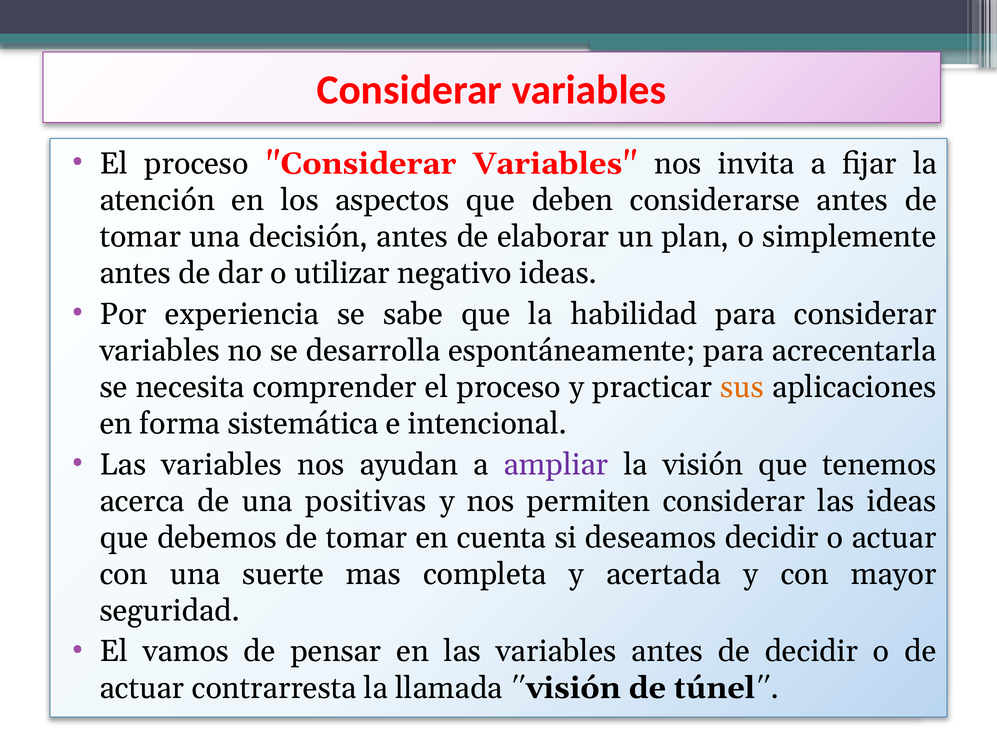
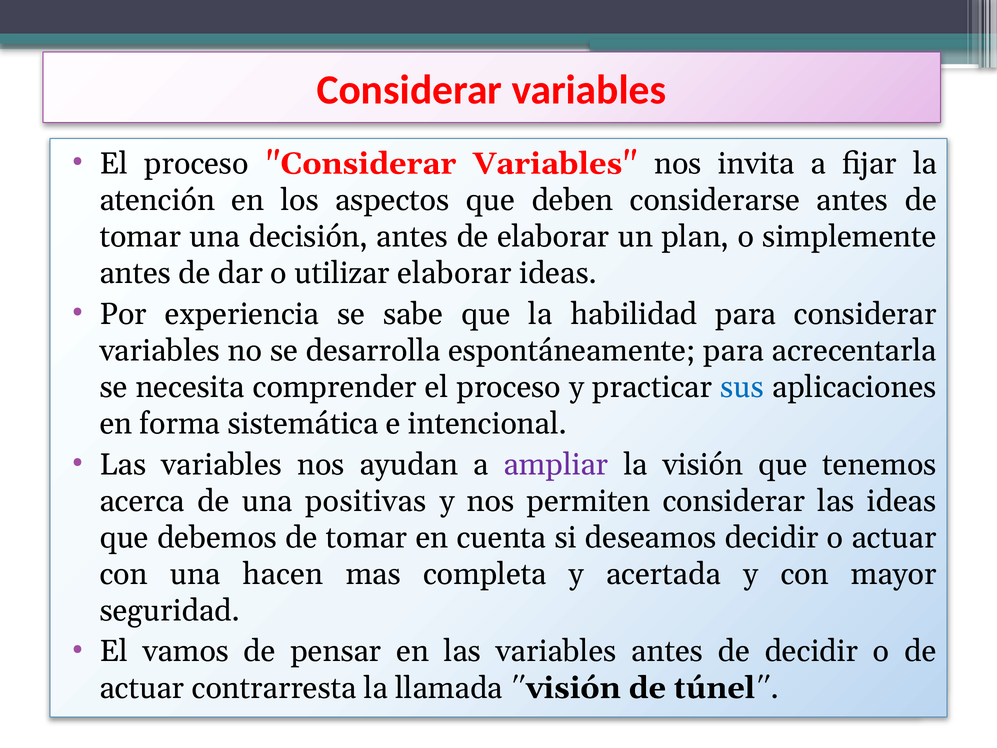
utilizar negativo: negativo -> elaborar (454, 273)
sus colour: orange -> blue (742, 387)
suerte: suerte -> hacen (283, 574)
